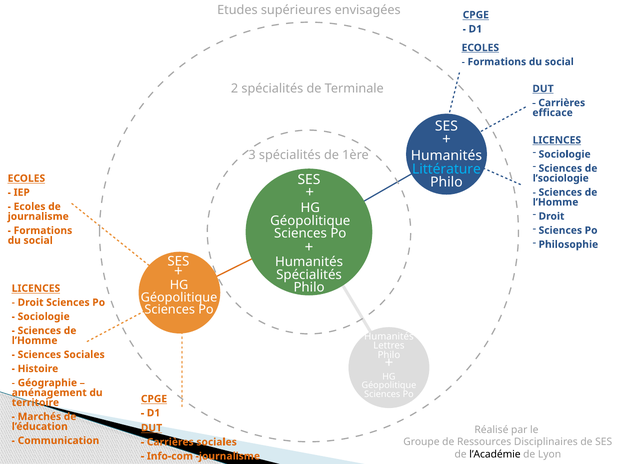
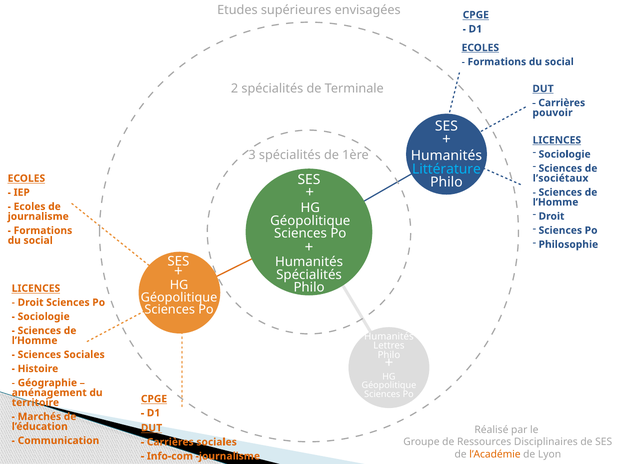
efficace: efficace -> pouvoir (553, 113)
l’sociologie: l’sociologie -> l’sociétaux (561, 178)
l’Académie colour: black -> orange (495, 454)
